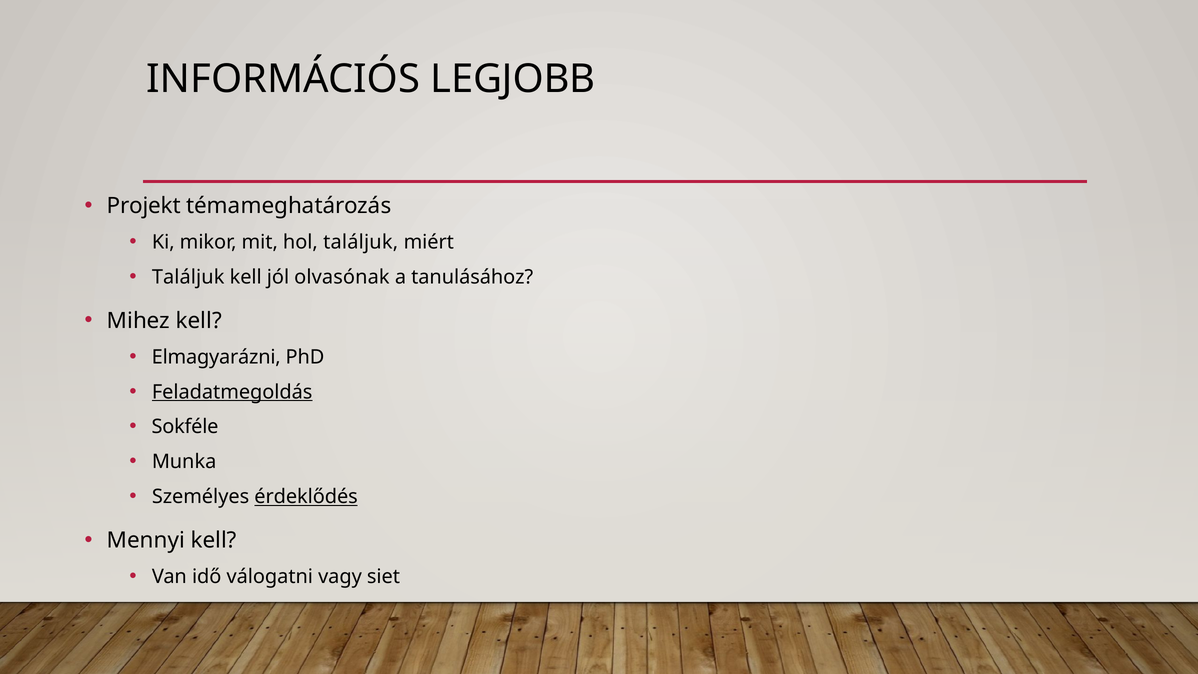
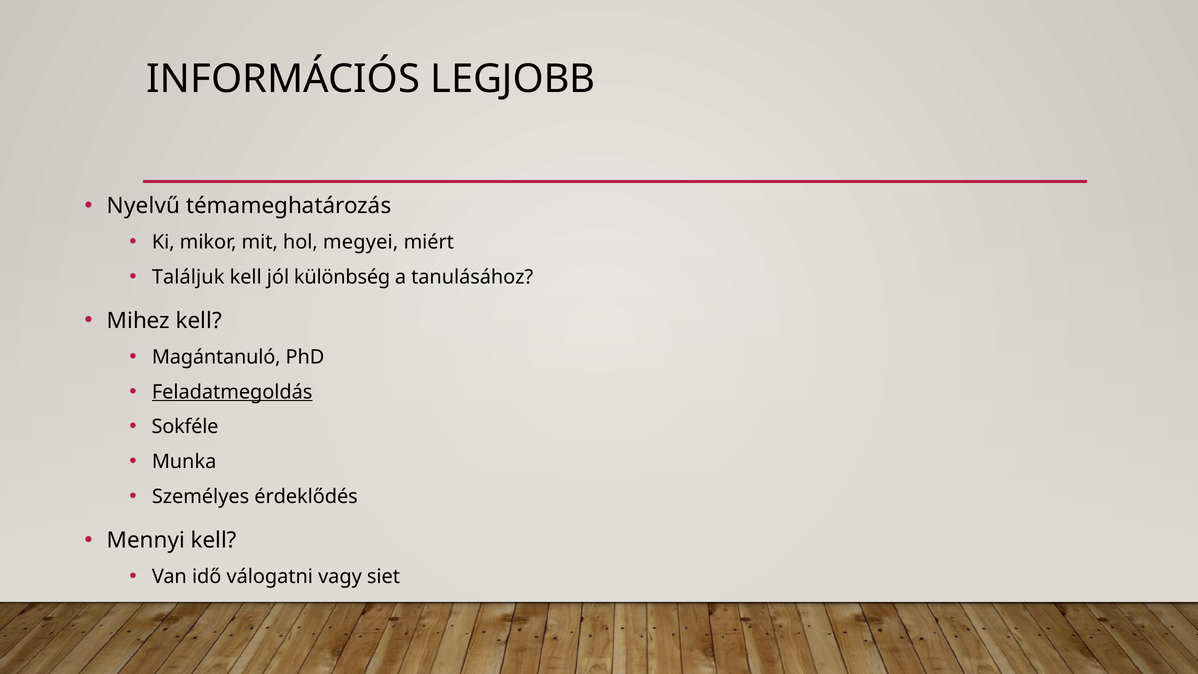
Projekt: Projekt -> Nyelvű (144, 206)
hol találjuk: találjuk -> megyei (361, 242)
olvasónak: olvasónak -> különbség (342, 277)
Elmagyarázni: Elmagyarázni -> Magántanuló (216, 357)
érdeklődés underline: present -> none (306, 497)
